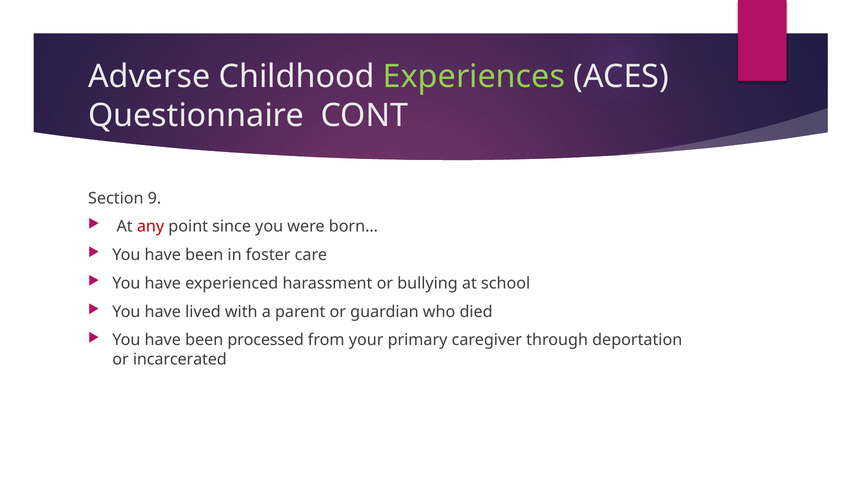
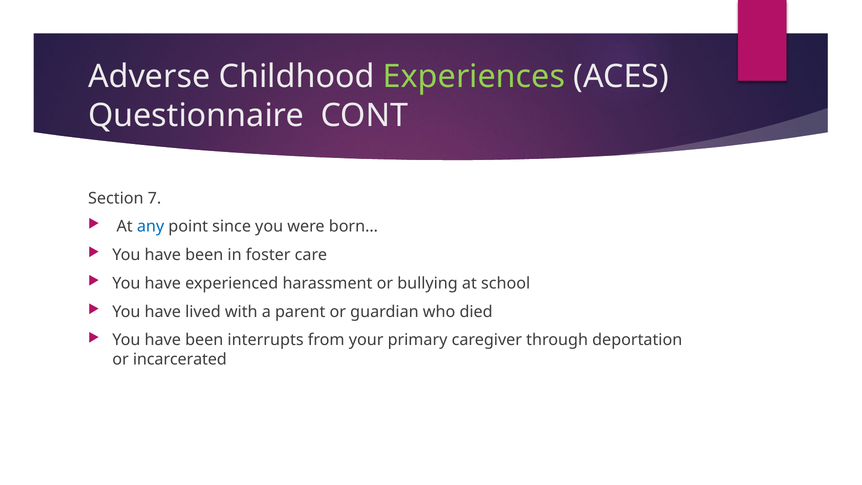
9: 9 -> 7 (155, 198)
any colour: red -> blue (151, 227)
processed: processed -> interrupts (266, 340)
